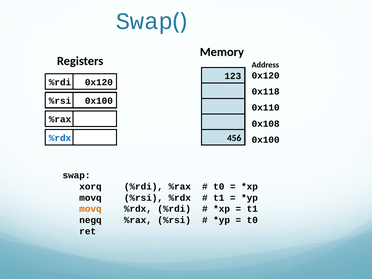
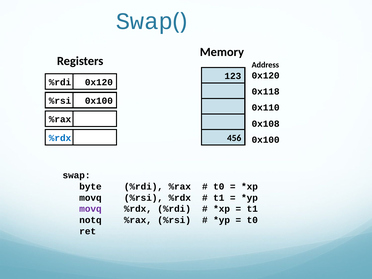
xorq: xorq -> byte (90, 187)
movq colour: orange -> purple (90, 209)
negq: negq -> notq (90, 220)
